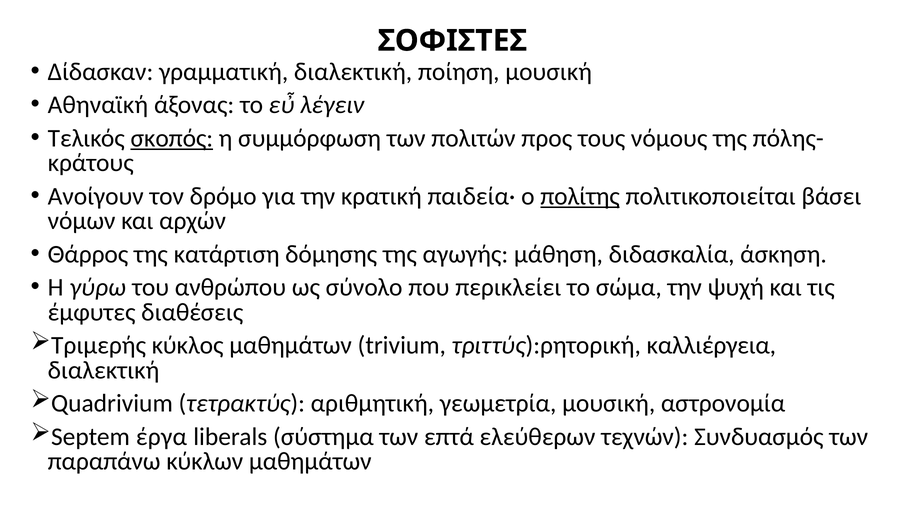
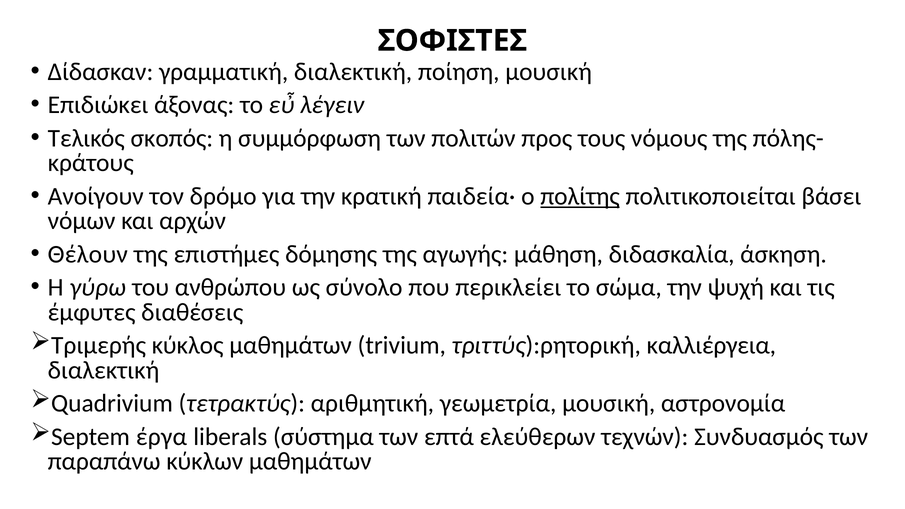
Αθηναϊκή: Αθηναϊκή -> Επιδιώκει (98, 105)
σκοπός underline: present -> none (172, 138)
Θάρρος: Θάρρος -> Θέλουν (88, 254)
κατάρτιση: κατάρτιση -> επιστήμες (227, 254)
